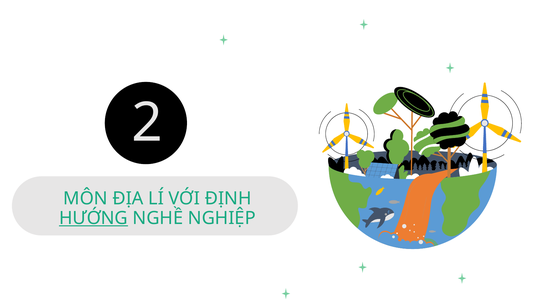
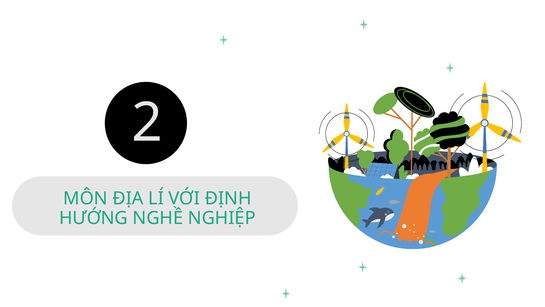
HƯỚNG underline: present -> none (94, 218)
